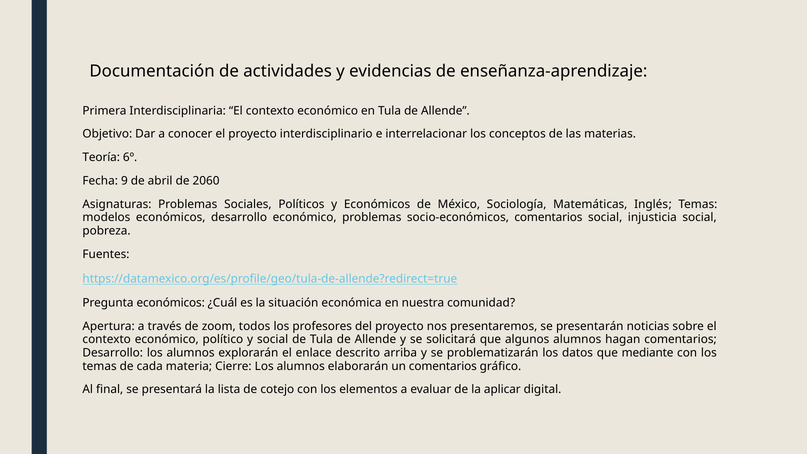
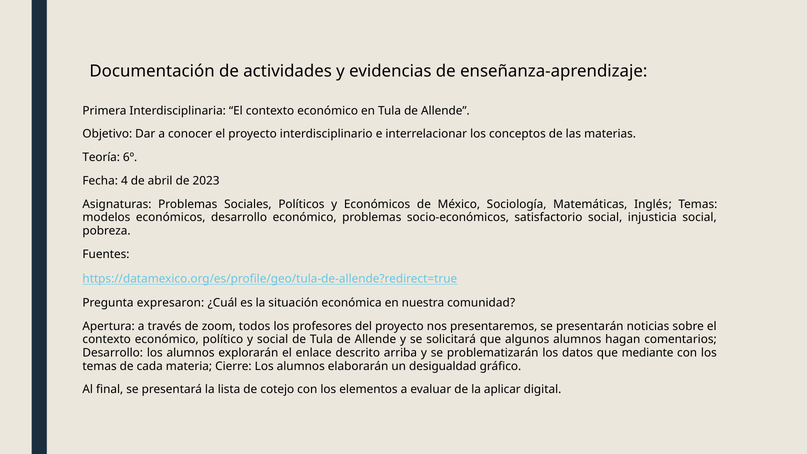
9: 9 -> 4 (124, 181)
2060: 2060 -> 2023 (206, 181)
socio-económicos comentarios: comentarios -> satisfactorio (548, 218)
Pregunta económicos: económicos -> expresaron (171, 303)
un comentarios: comentarios -> desigualdad (443, 366)
